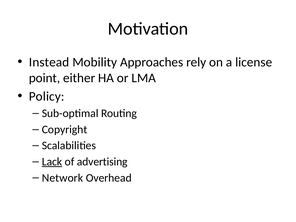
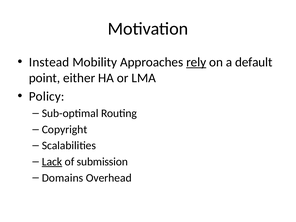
rely underline: none -> present (196, 62)
license: license -> default (254, 62)
advertising: advertising -> submission (102, 162)
Network: Network -> Domains (63, 178)
